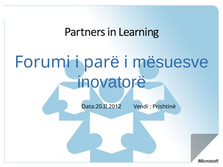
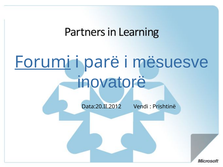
Forumi underline: none -> present (43, 62)
